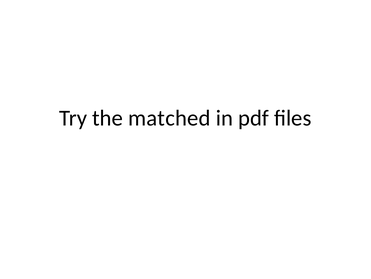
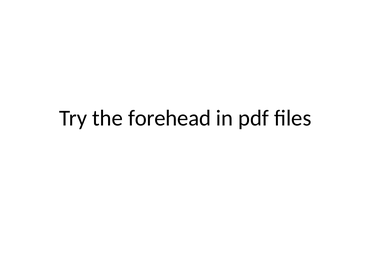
matched: matched -> forehead (170, 118)
